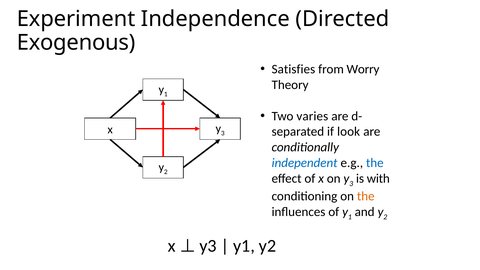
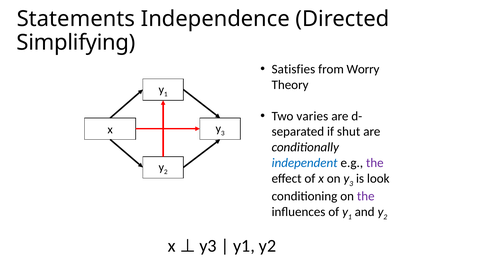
Experiment: Experiment -> Statements (76, 19)
Exogenous: Exogenous -> Simplifying (76, 43)
look: look -> shut (349, 132)
the colour: blue -> purple (375, 163)
with: with -> look (378, 178)
the colour: orange -> purple (366, 196)
